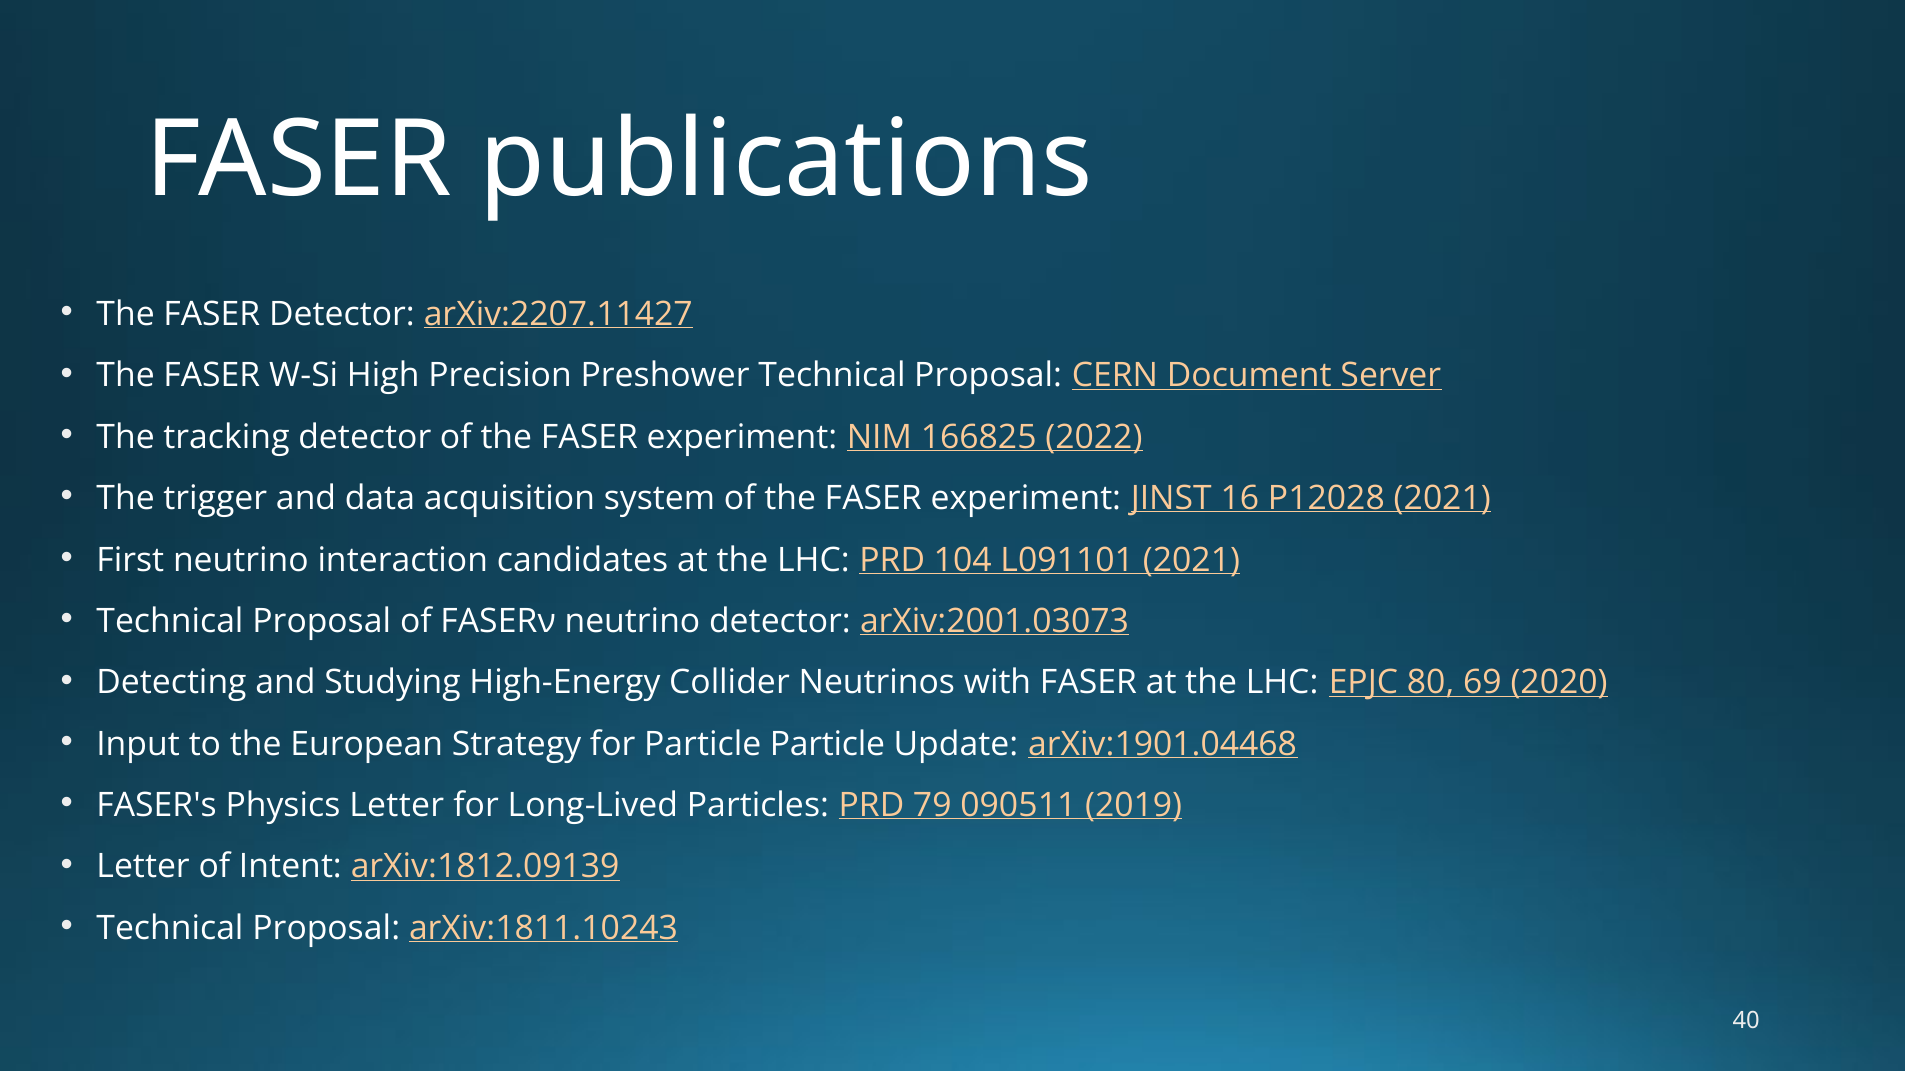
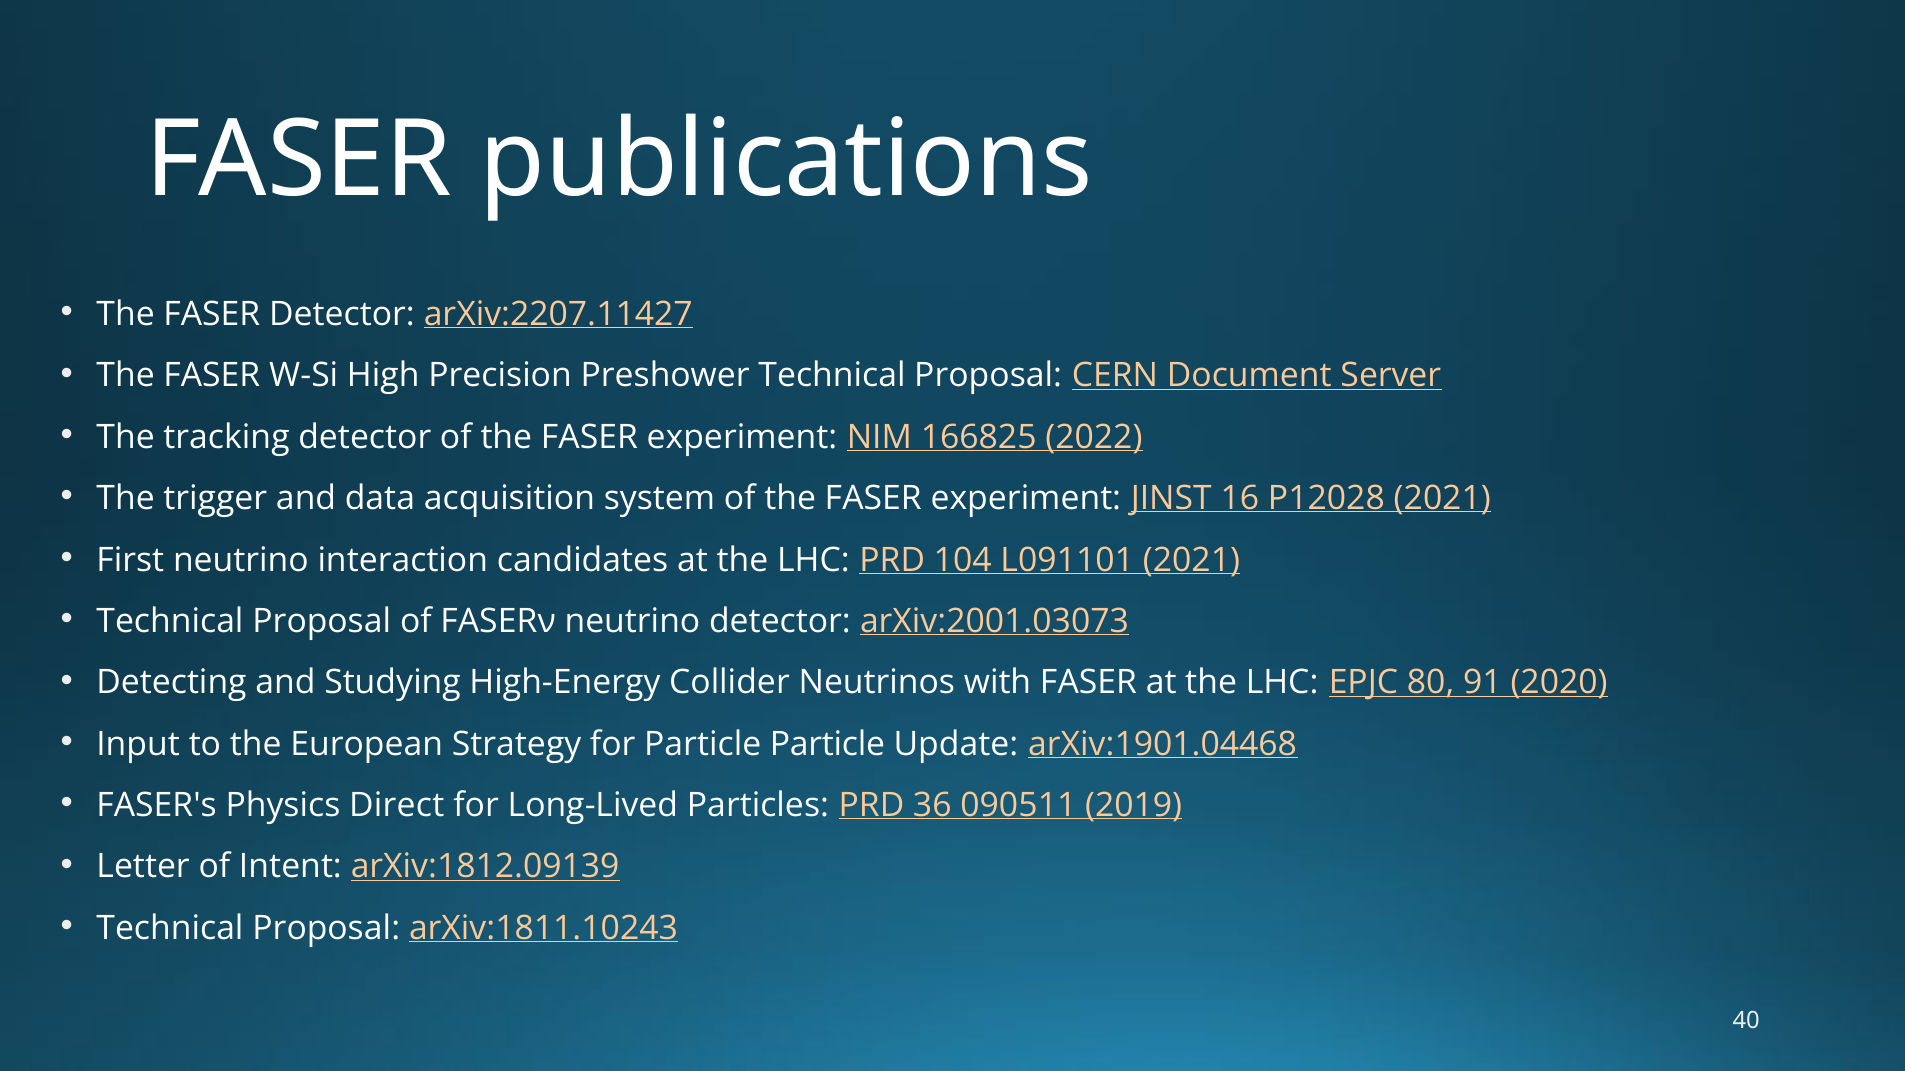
69: 69 -> 91 (1482, 683)
Physics Letter: Letter -> Direct (397, 806)
79: 79 -> 36 (932, 806)
